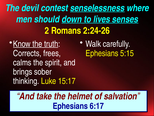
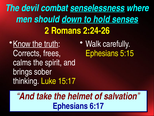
contest: contest -> combat (54, 8)
lives: lives -> hold (102, 19)
